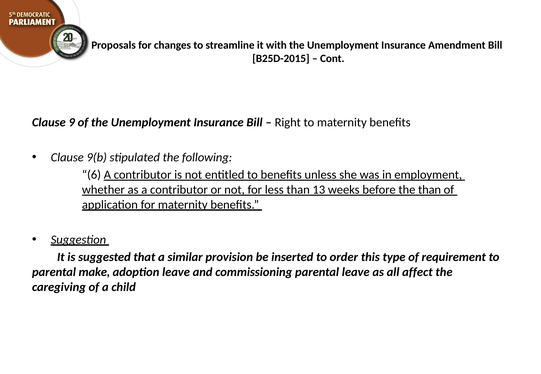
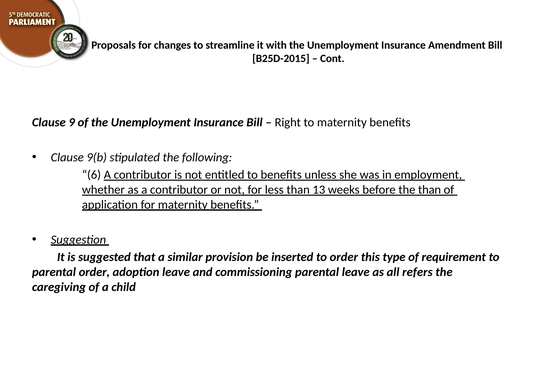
parental make: make -> order (94, 272)
affect: affect -> refers (417, 272)
